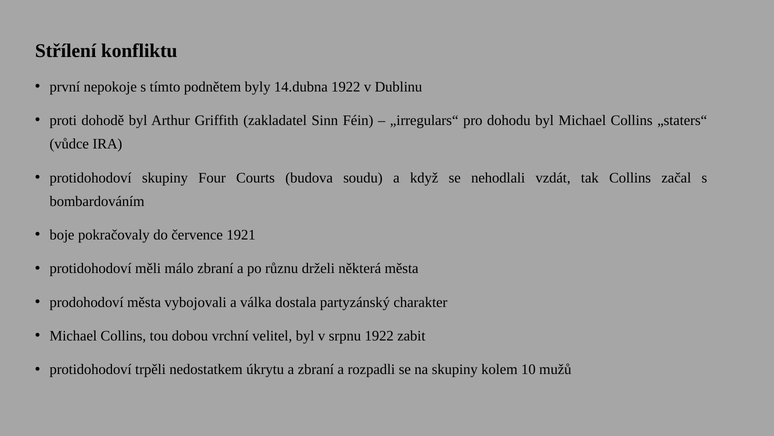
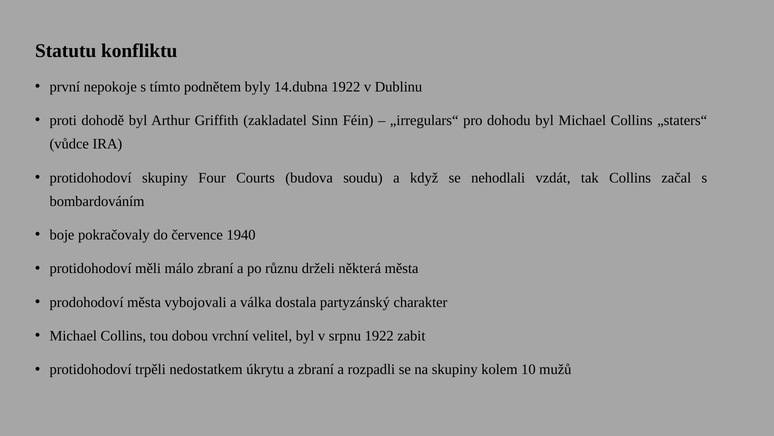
Střílení: Střílení -> Statutu (66, 51)
1921: 1921 -> 1940 (241, 235)
